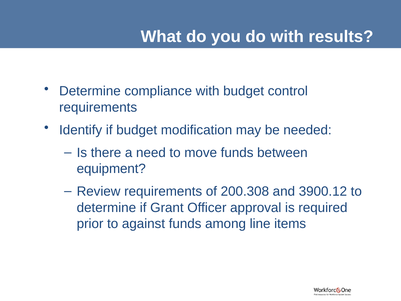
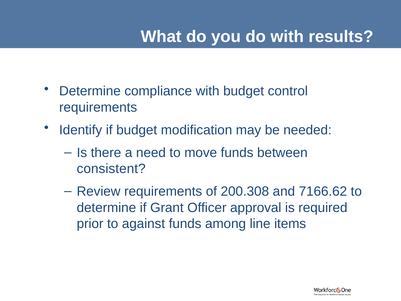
equipment: equipment -> consistent (111, 169)
3900.12: 3900.12 -> 7166.62 (323, 191)
